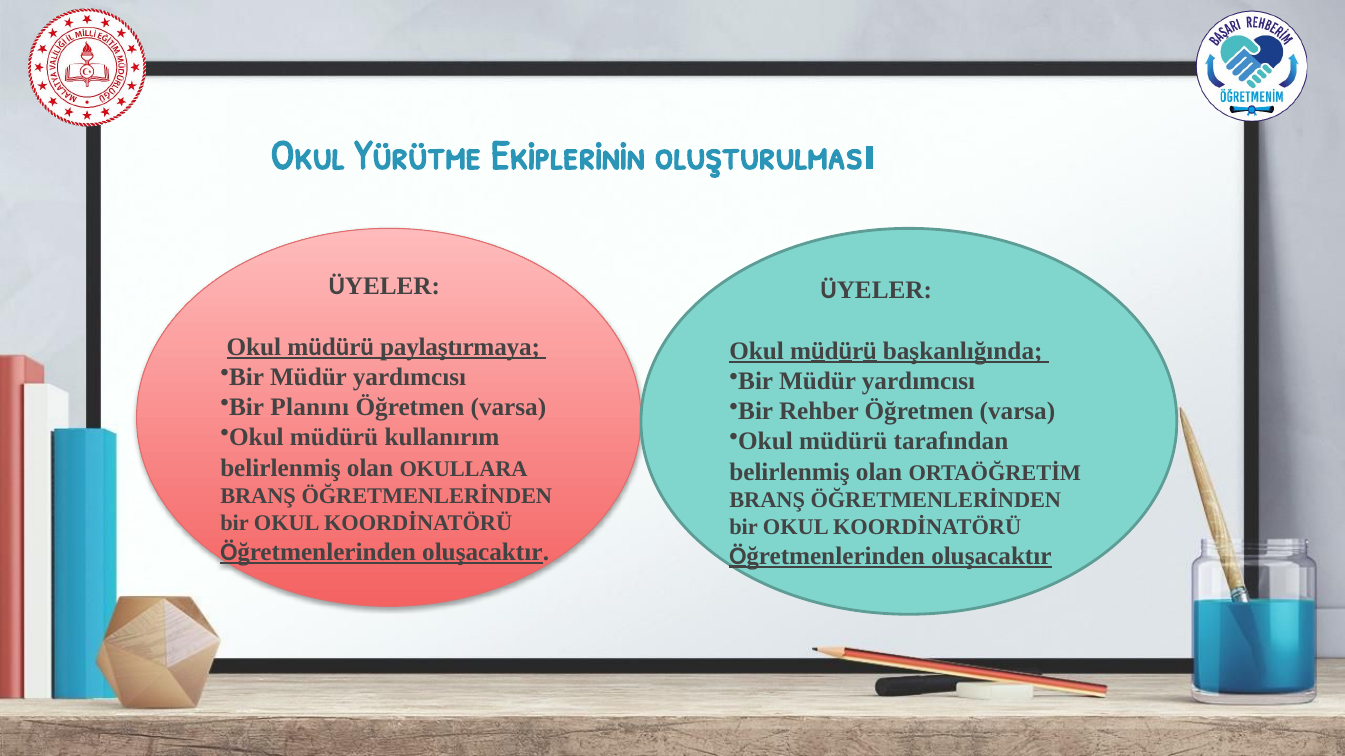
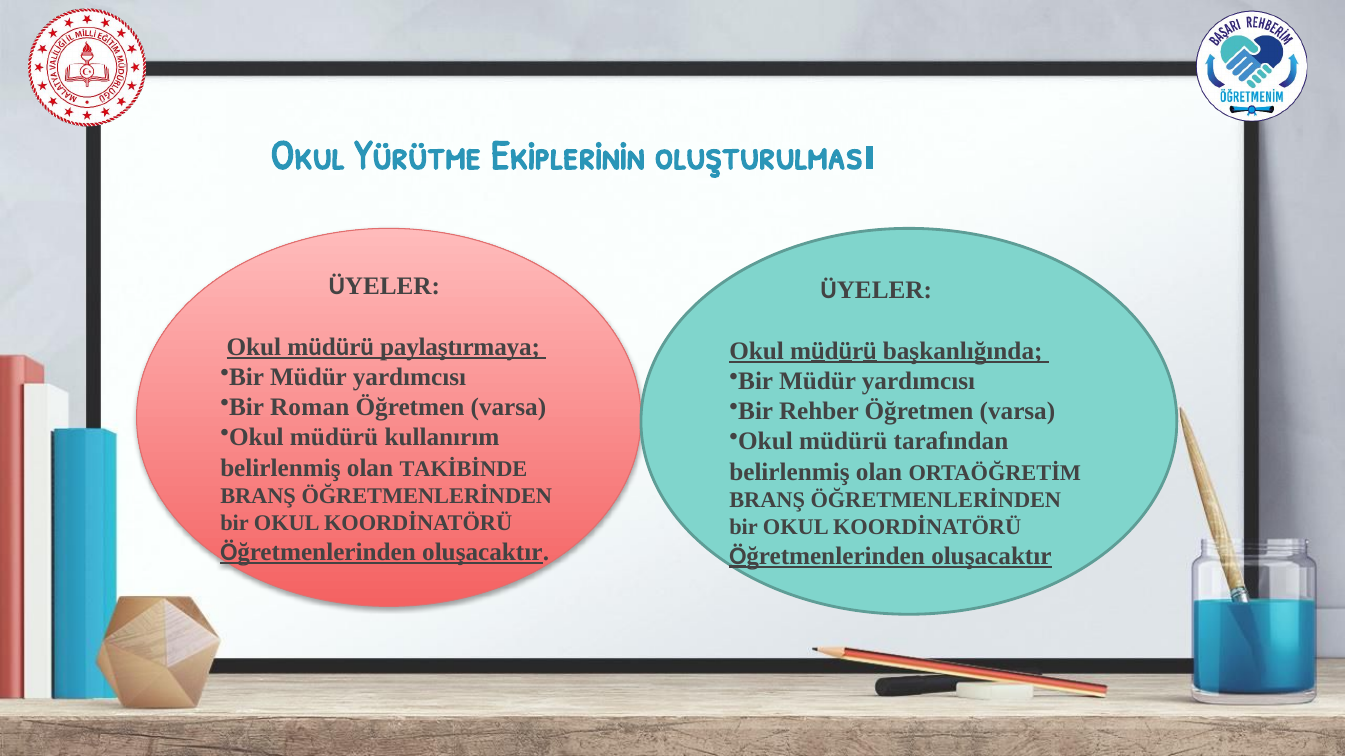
Planını: Planını -> Roman (310, 408)
OKULLARA: OKULLARA -> TAKİBİNDE (463, 469)
